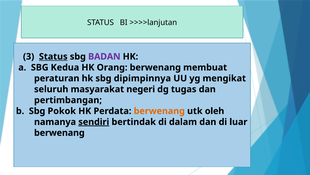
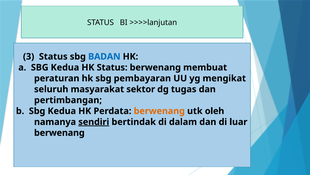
Status underline: present -> none (53, 56)
BADAN colour: purple -> blue (104, 56)
HK Orang: Orang -> Status (112, 67)
dipimpinnya: dipimpinnya -> pembayaran (142, 78)
negeri: negeri -> sektor (141, 89)
b Sbg Pokok: Pokok -> Kedua (62, 111)
